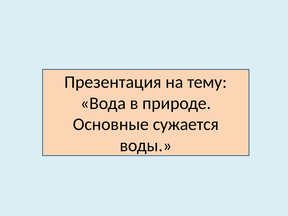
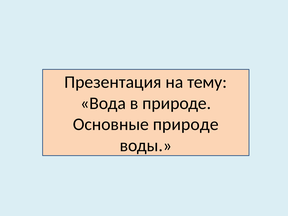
Основные сужается: сужается -> природе (186, 124)
